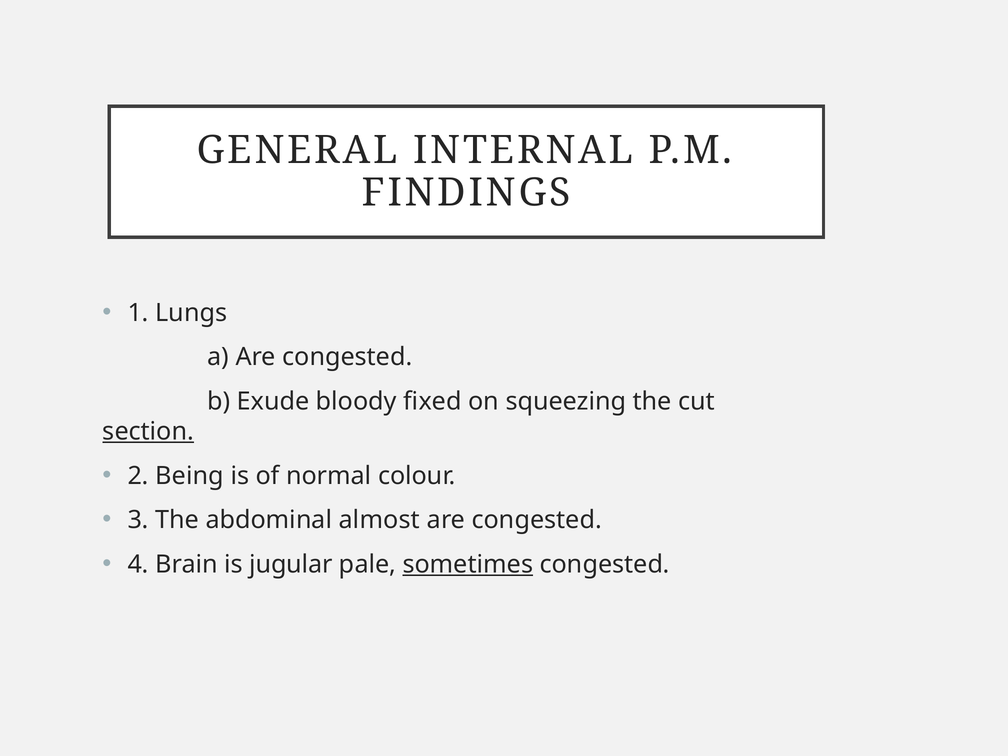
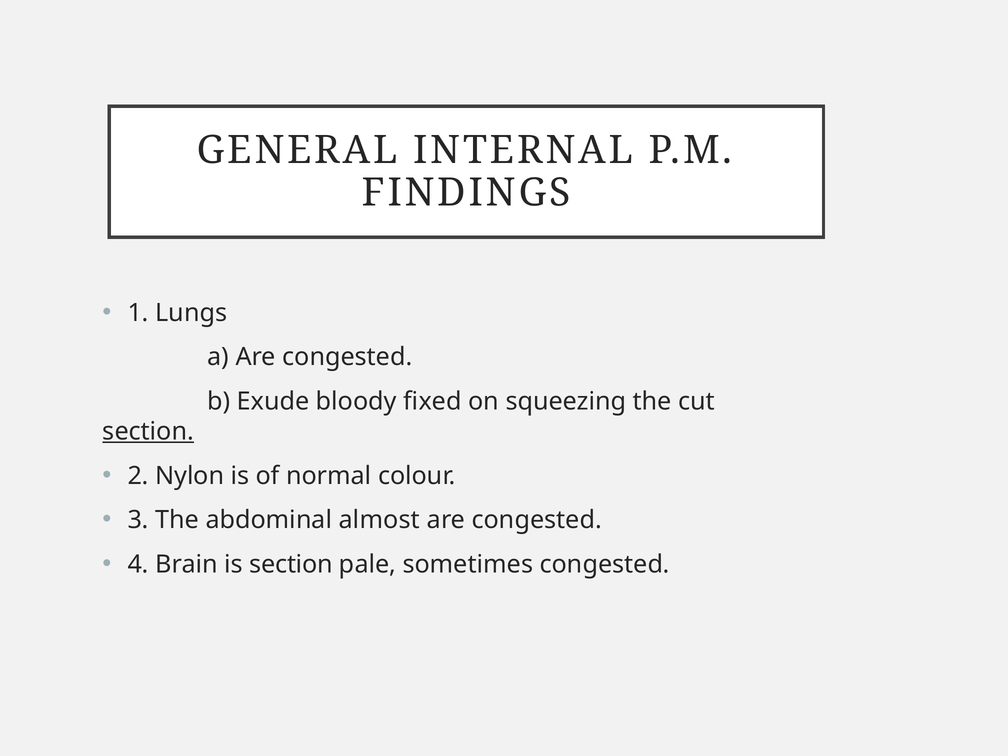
Being: Being -> Nylon (190, 476)
is jugular: jugular -> section (291, 564)
sometimes underline: present -> none (468, 564)
